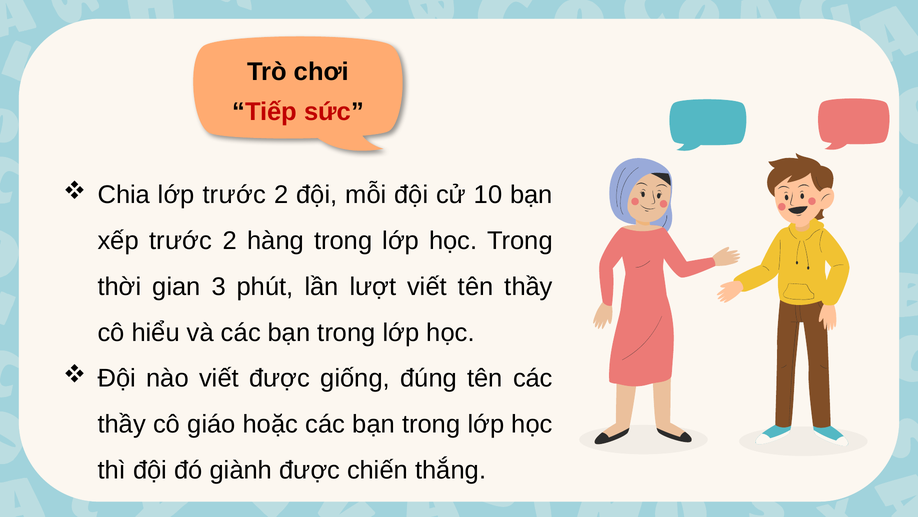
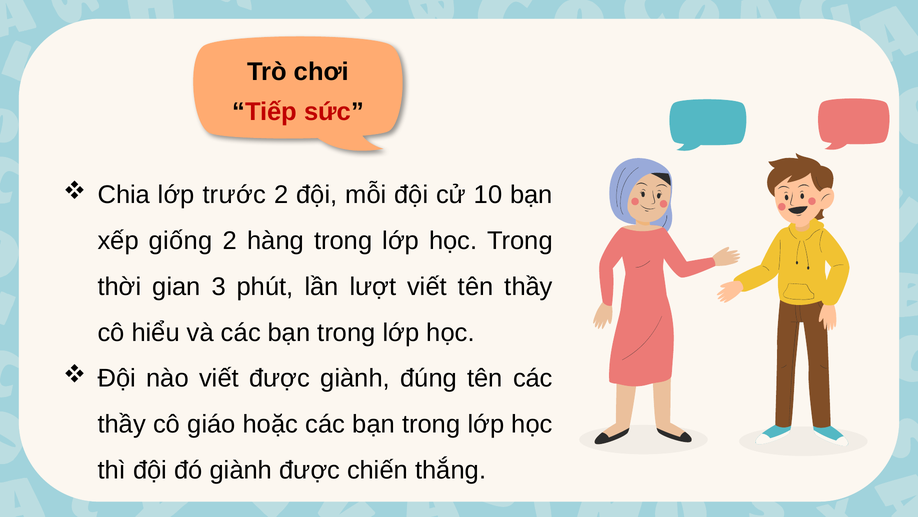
xếp trước: trước -> giống (181, 240)
được giống: giống -> giành (355, 378)
